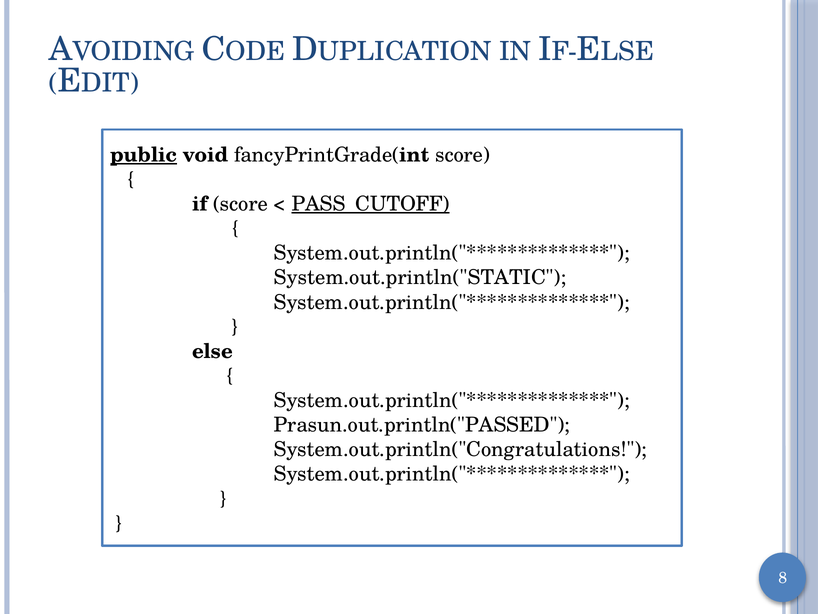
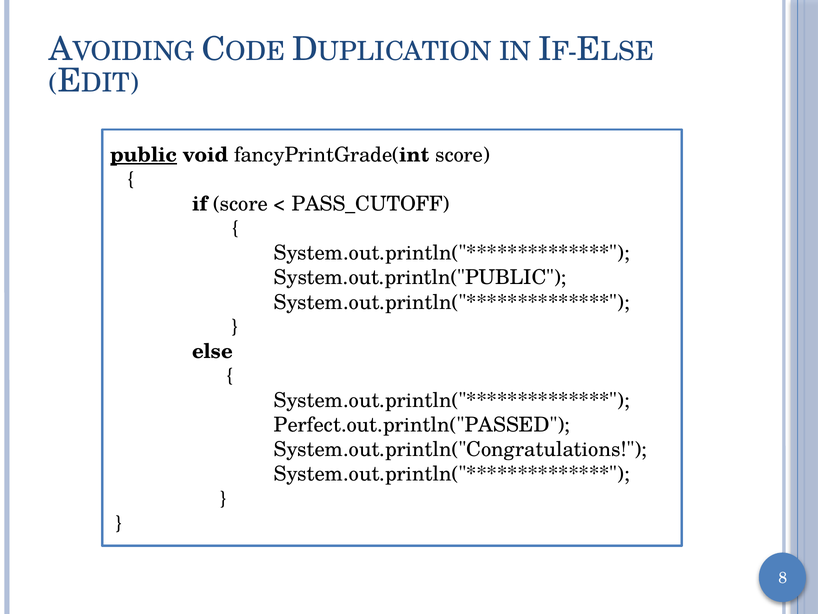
PASS_CUTOFF underline: present -> none (371, 204)
System.out.println("STATIC: System.out.println("STATIC -> System.out.println("PUBLIC (420, 277)
Prasun.out.println("PASSED: Prasun.out.println("PASSED -> Perfect.out.println("PASSED (422, 425)
